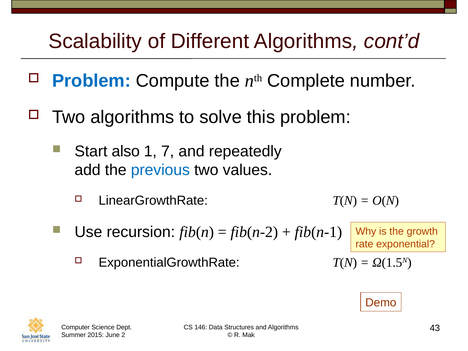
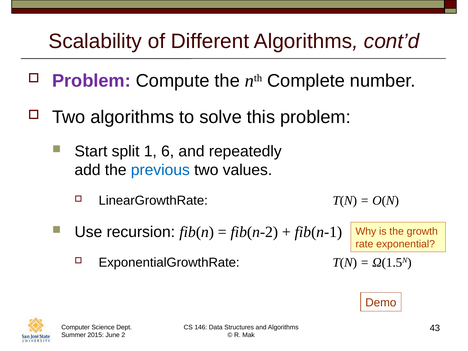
Problem colour: blue -> purple (91, 81)
also: also -> split (126, 151)
7: 7 -> 6 (168, 151)
